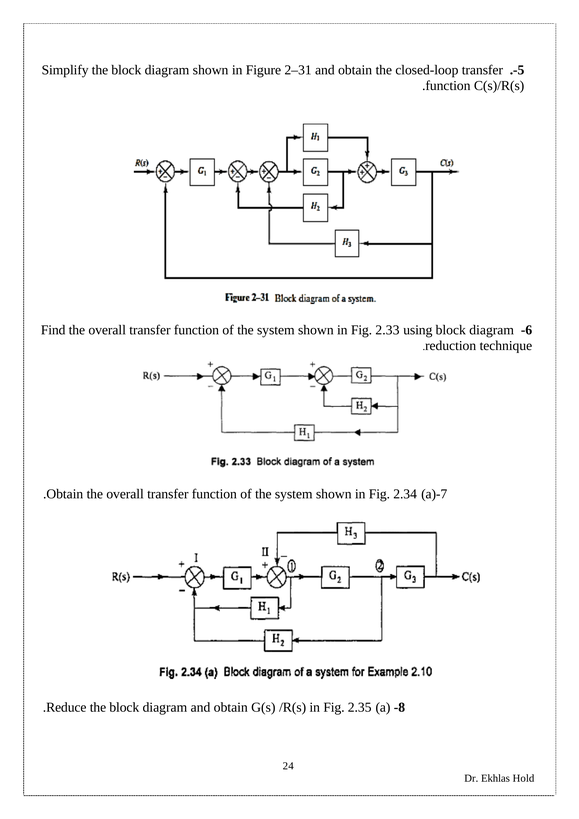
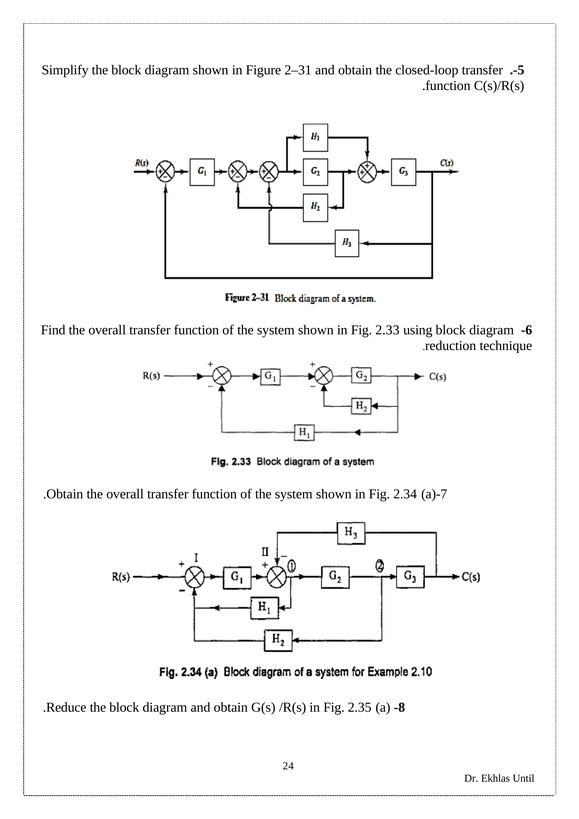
Hold: Hold -> Until (524, 779)
